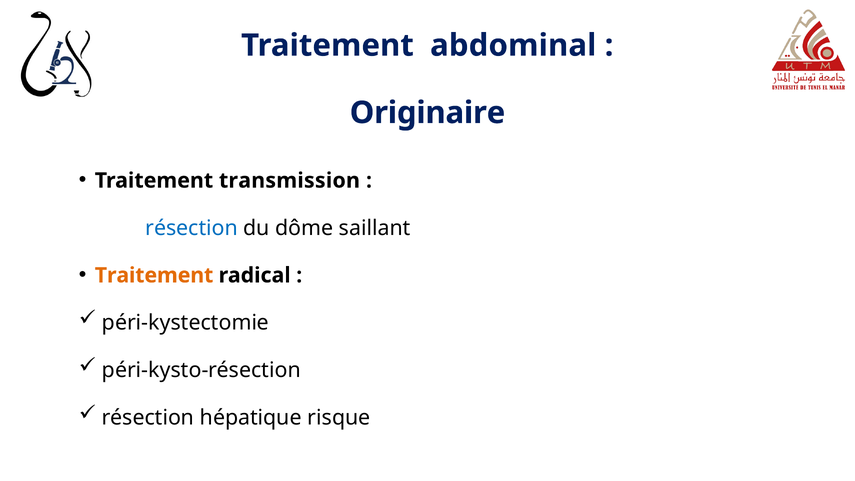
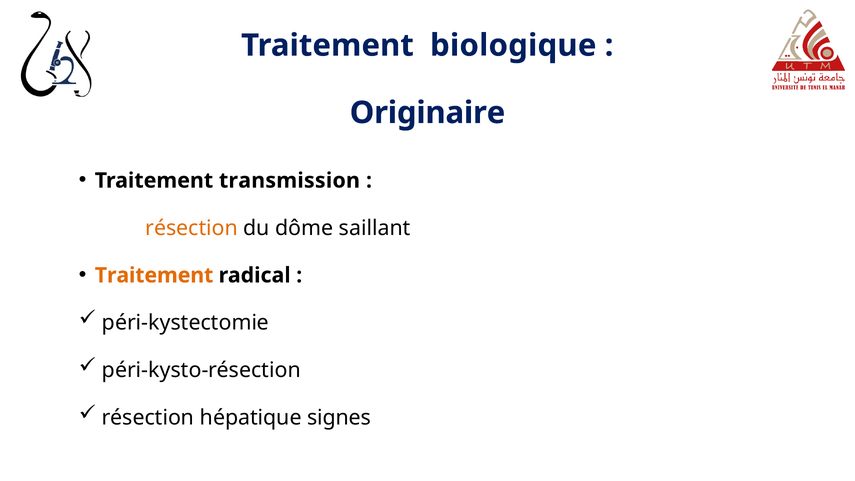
abdominal: abdominal -> biologique (513, 45)
résection colour: blue -> orange (192, 228)
risque: risque -> signes (339, 417)
